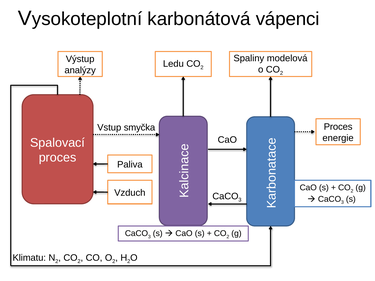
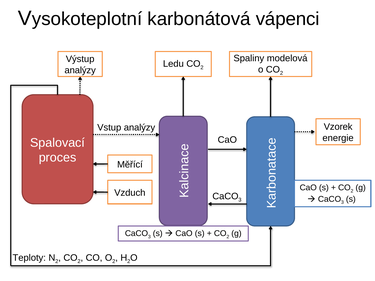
Proces: Proces -> Vzorek (338, 127)
Vstup smyčka: smyčka -> analýzy (139, 128)
Paliva: Paliva -> Měřící (130, 165)
Klimatu: Klimatu -> Teploty (29, 258)
